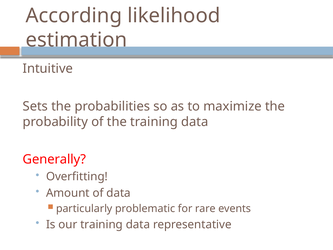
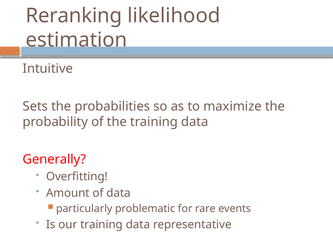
According: According -> Reranking (74, 16)
